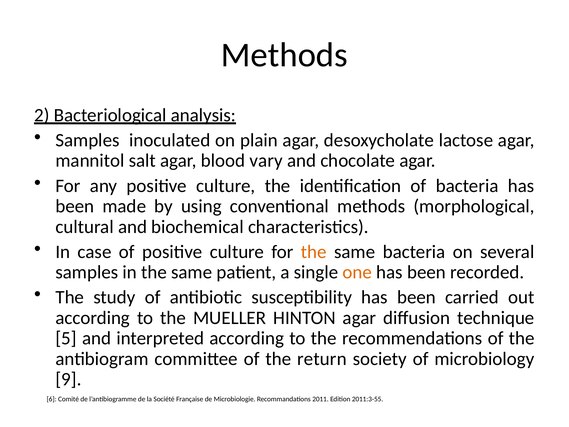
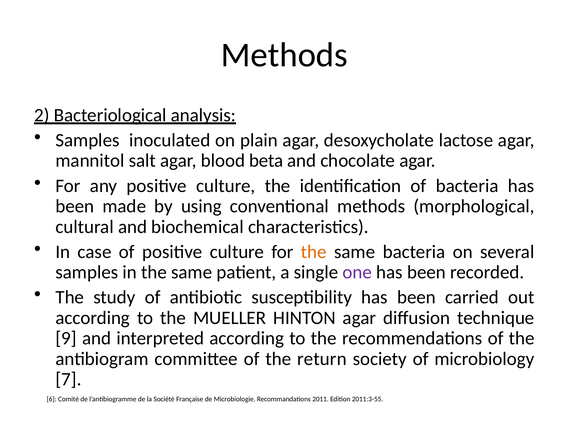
vary: vary -> beta (266, 161)
one colour: orange -> purple (357, 272)
5: 5 -> 9 (66, 338)
9: 9 -> 7 (68, 379)
